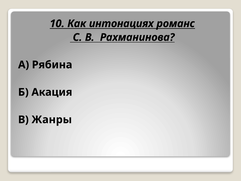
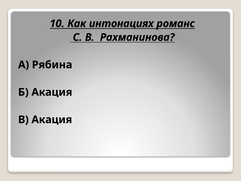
В Жанры: Жанры -> Акация (52, 119)
